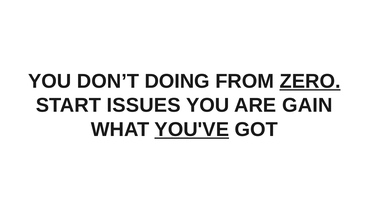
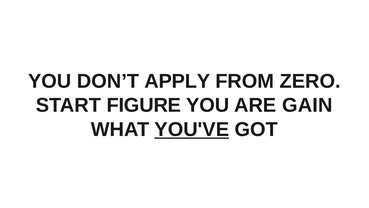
DOING: DOING -> APPLY (177, 81)
ZERO underline: present -> none (310, 81)
ISSUES: ISSUES -> FIGURE (144, 105)
